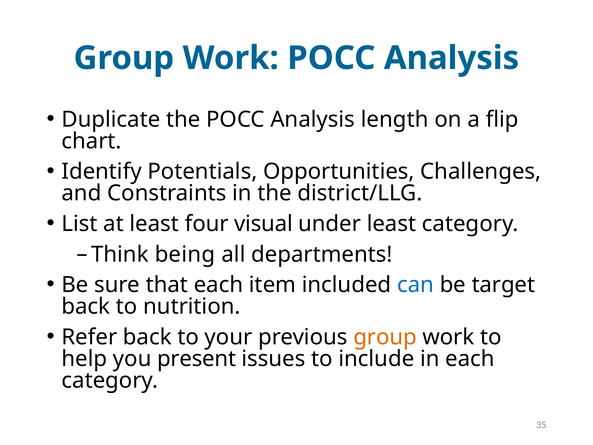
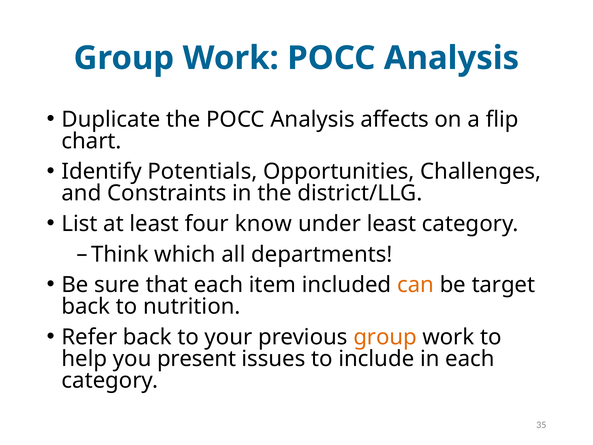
length: length -> affects (395, 119)
visual: visual -> know (263, 224)
being: being -> which (185, 254)
can colour: blue -> orange (415, 285)
